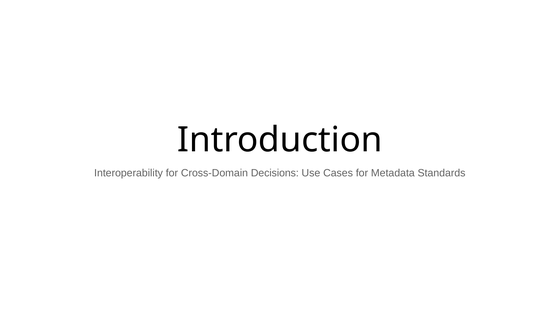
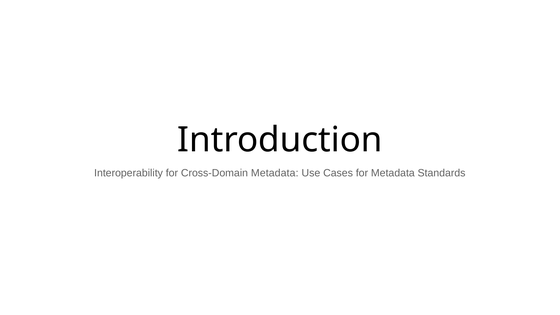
Cross-Domain Decisions: Decisions -> Metadata (275, 173)
